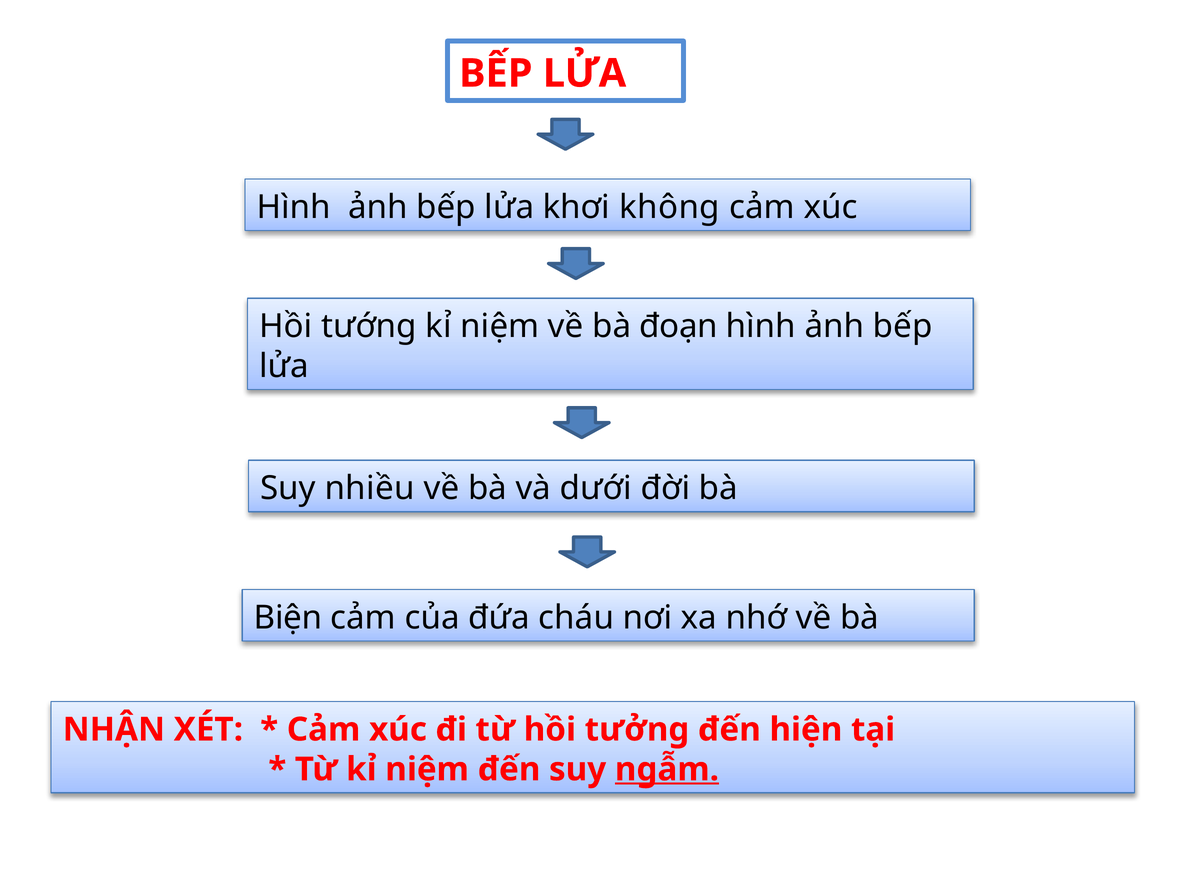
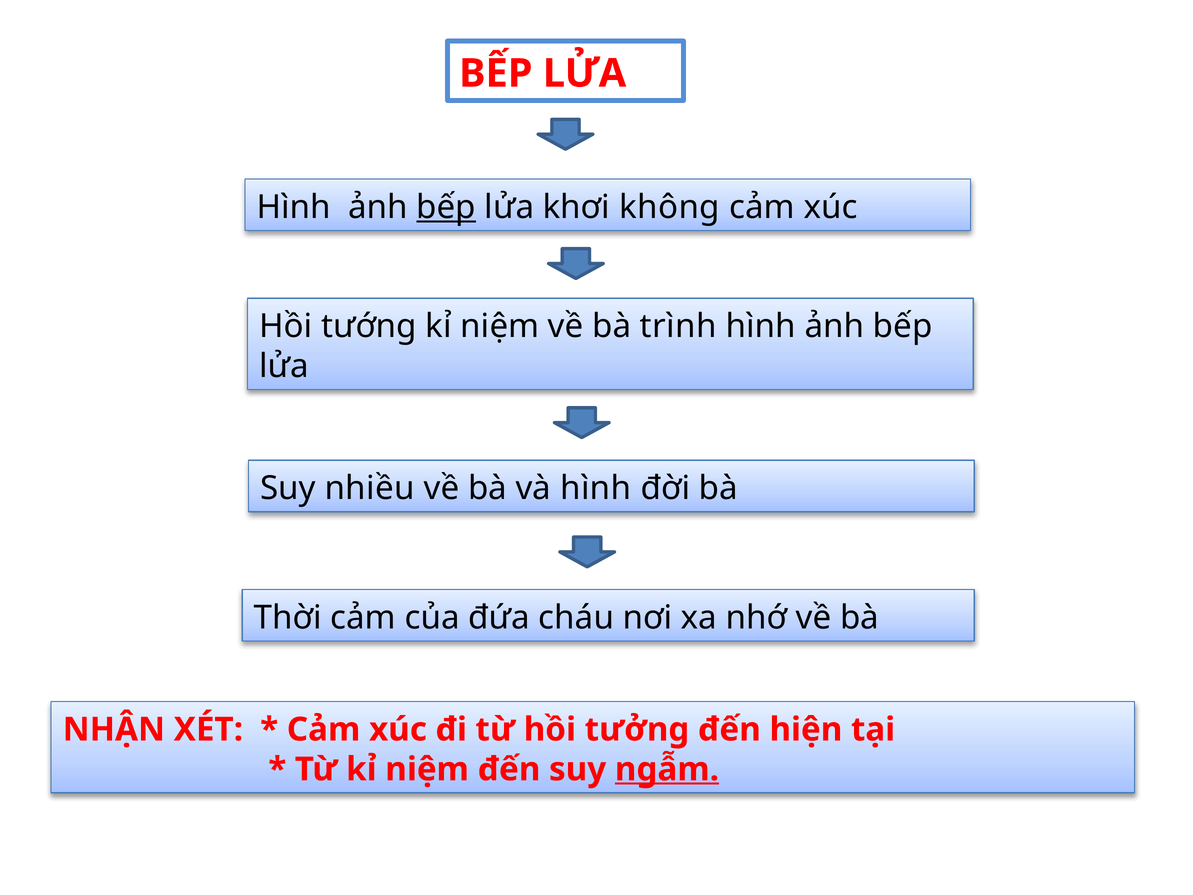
bếp underline: none -> present (446, 207)
đoạn: đoạn -> trình (678, 326)
và dưới: dưới -> hình (596, 488)
Biện: Biện -> Thời (288, 618)
